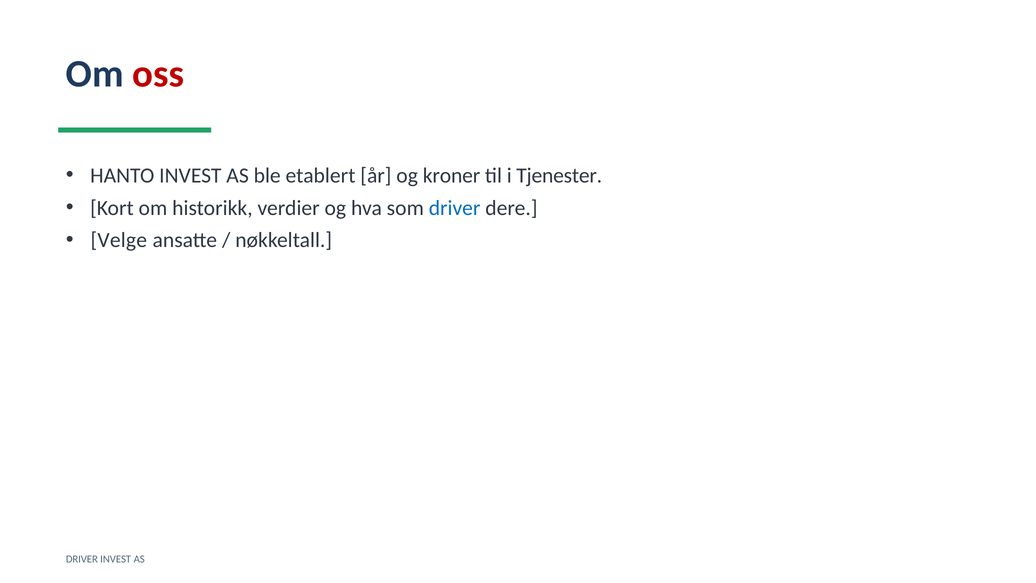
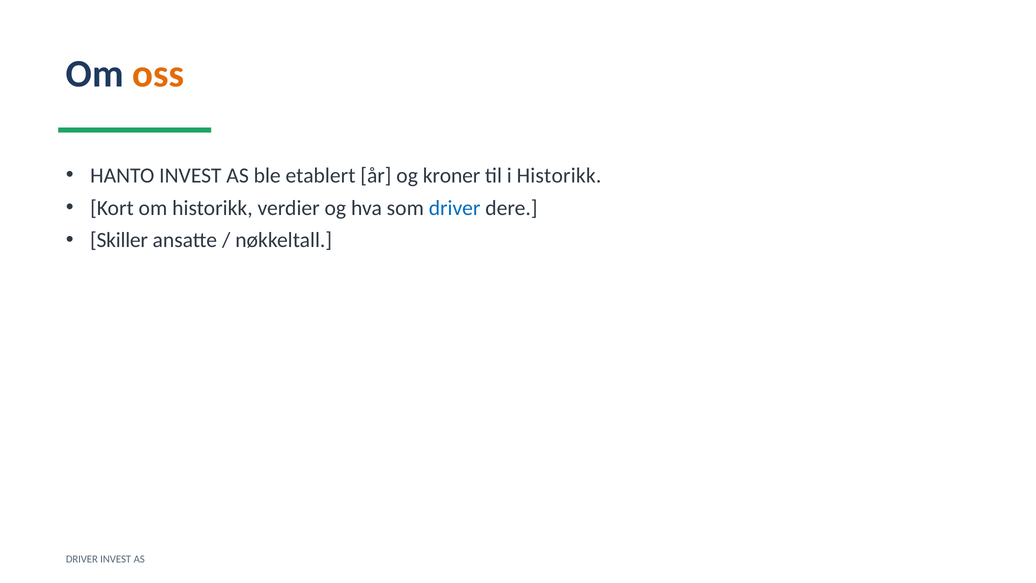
oss colour: red -> orange (158, 74)
i Tjenester: Tjenester -> Historikk (559, 175)
Velge: Velge -> Skiller (119, 240)
